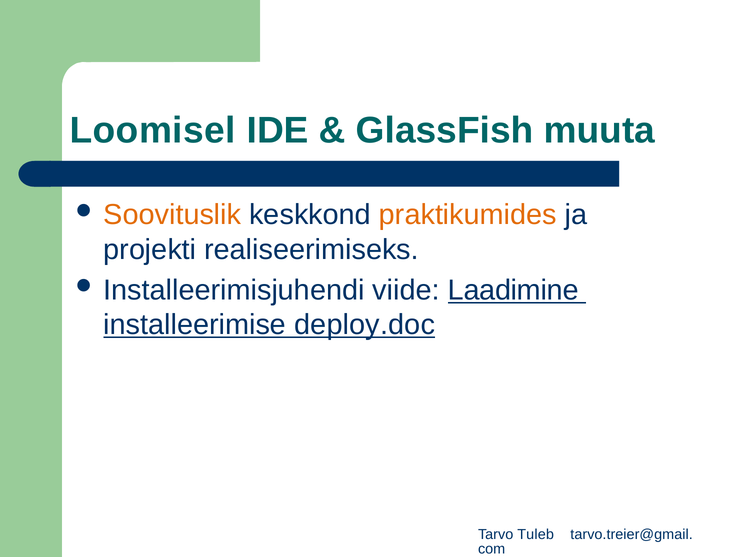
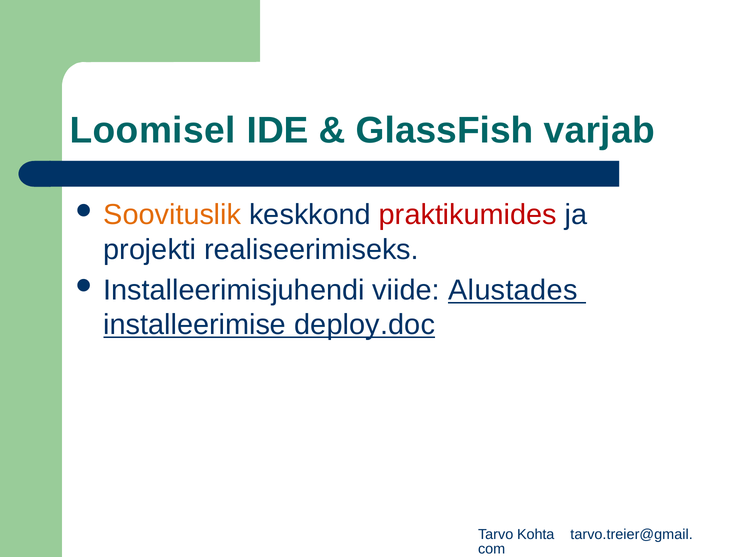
muuta: muuta -> varjab (599, 131)
praktikumides colour: orange -> red (468, 215)
Laadimine: Laadimine -> Alustades (513, 290)
Tuleb: Tuleb -> Kohta (536, 535)
